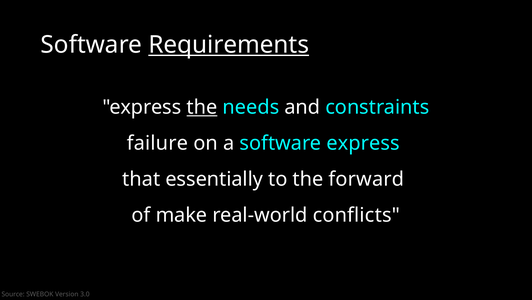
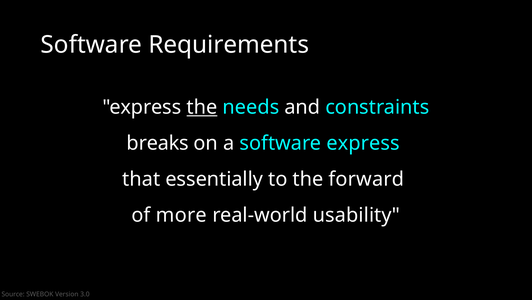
Requirements underline: present -> none (229, 45)
failure: failure -> breaks (158, 143)
make: make -> more (181, 215)
conflicts: conflicts -> usability (356, 215)
